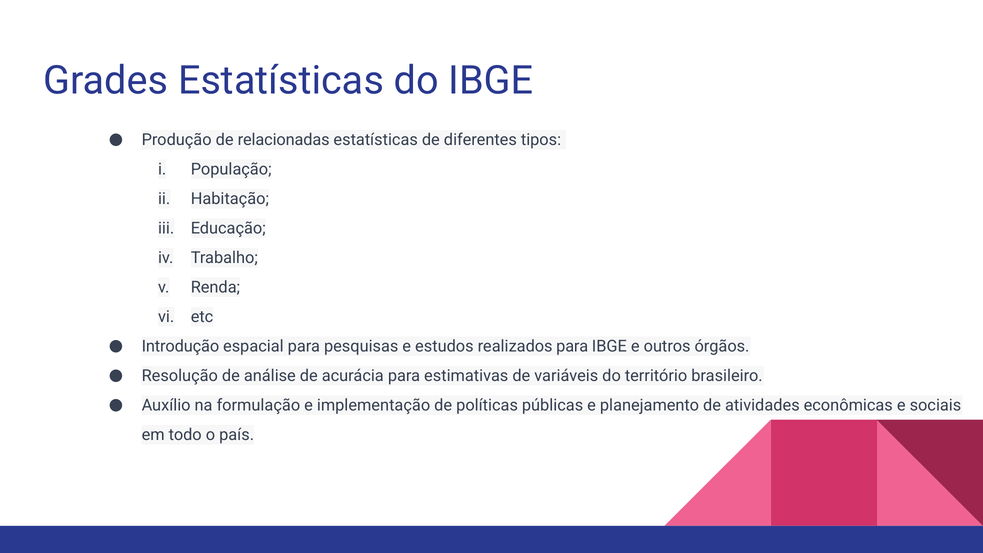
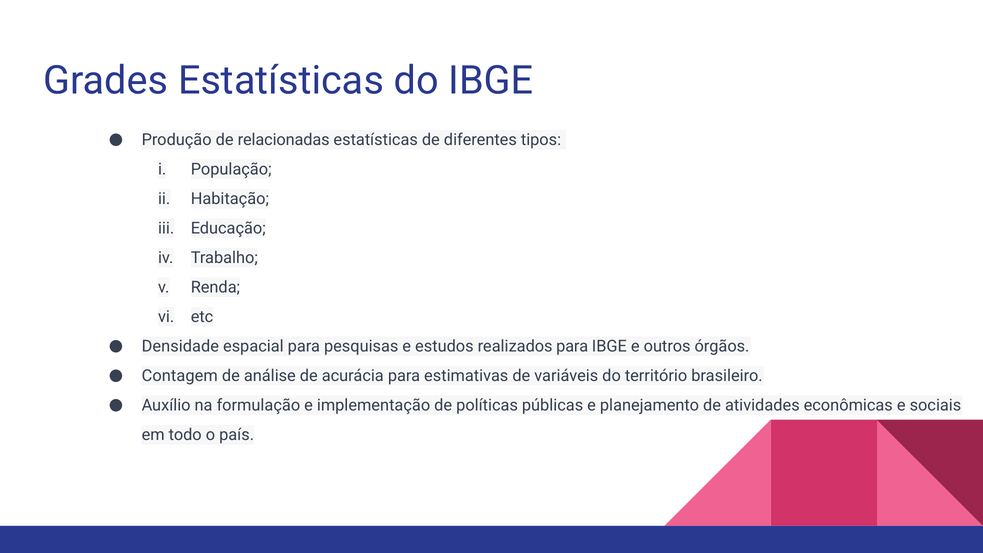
Introdução: Introdução -> Densidade (180, 346)
Resolução: Resolução -> Contagem (180, 376)
